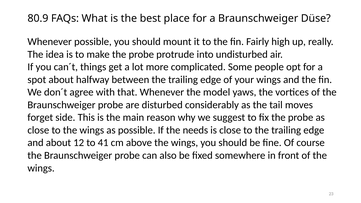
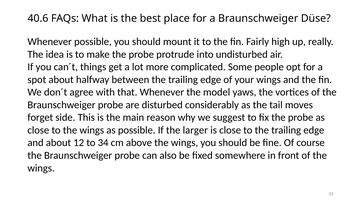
80.9: 80.9 -> 40.6 (38, 18)
needs: needs -> larger (195, 130)
41: 41 -> 34 (103, 143)
